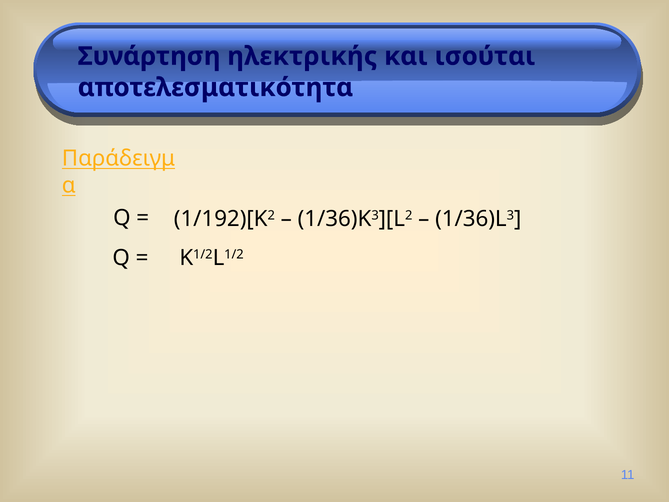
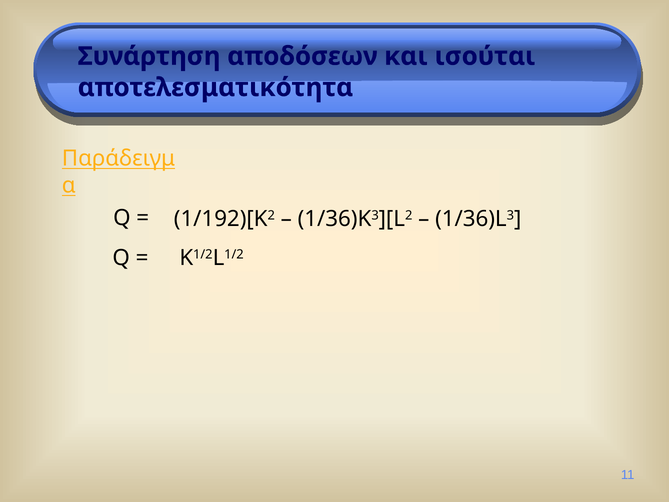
ηλεκτρικής: ηλεκτρικής -> αποδόσεων (302, 56)
